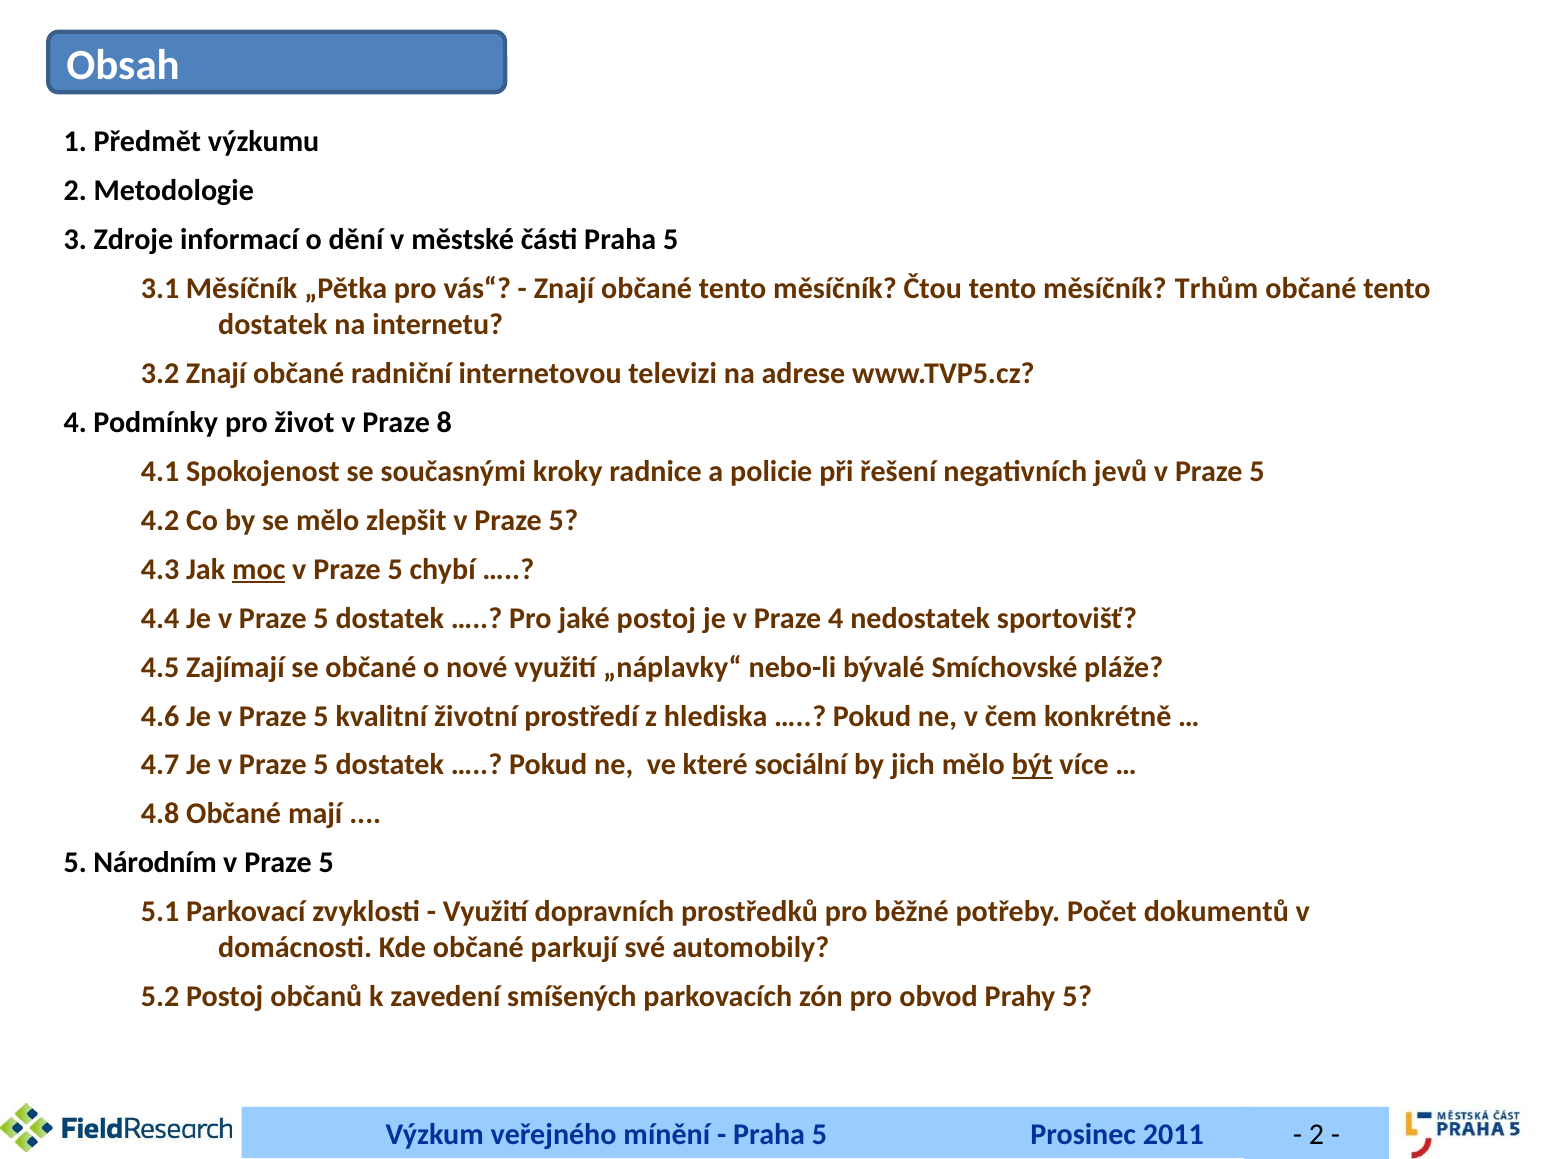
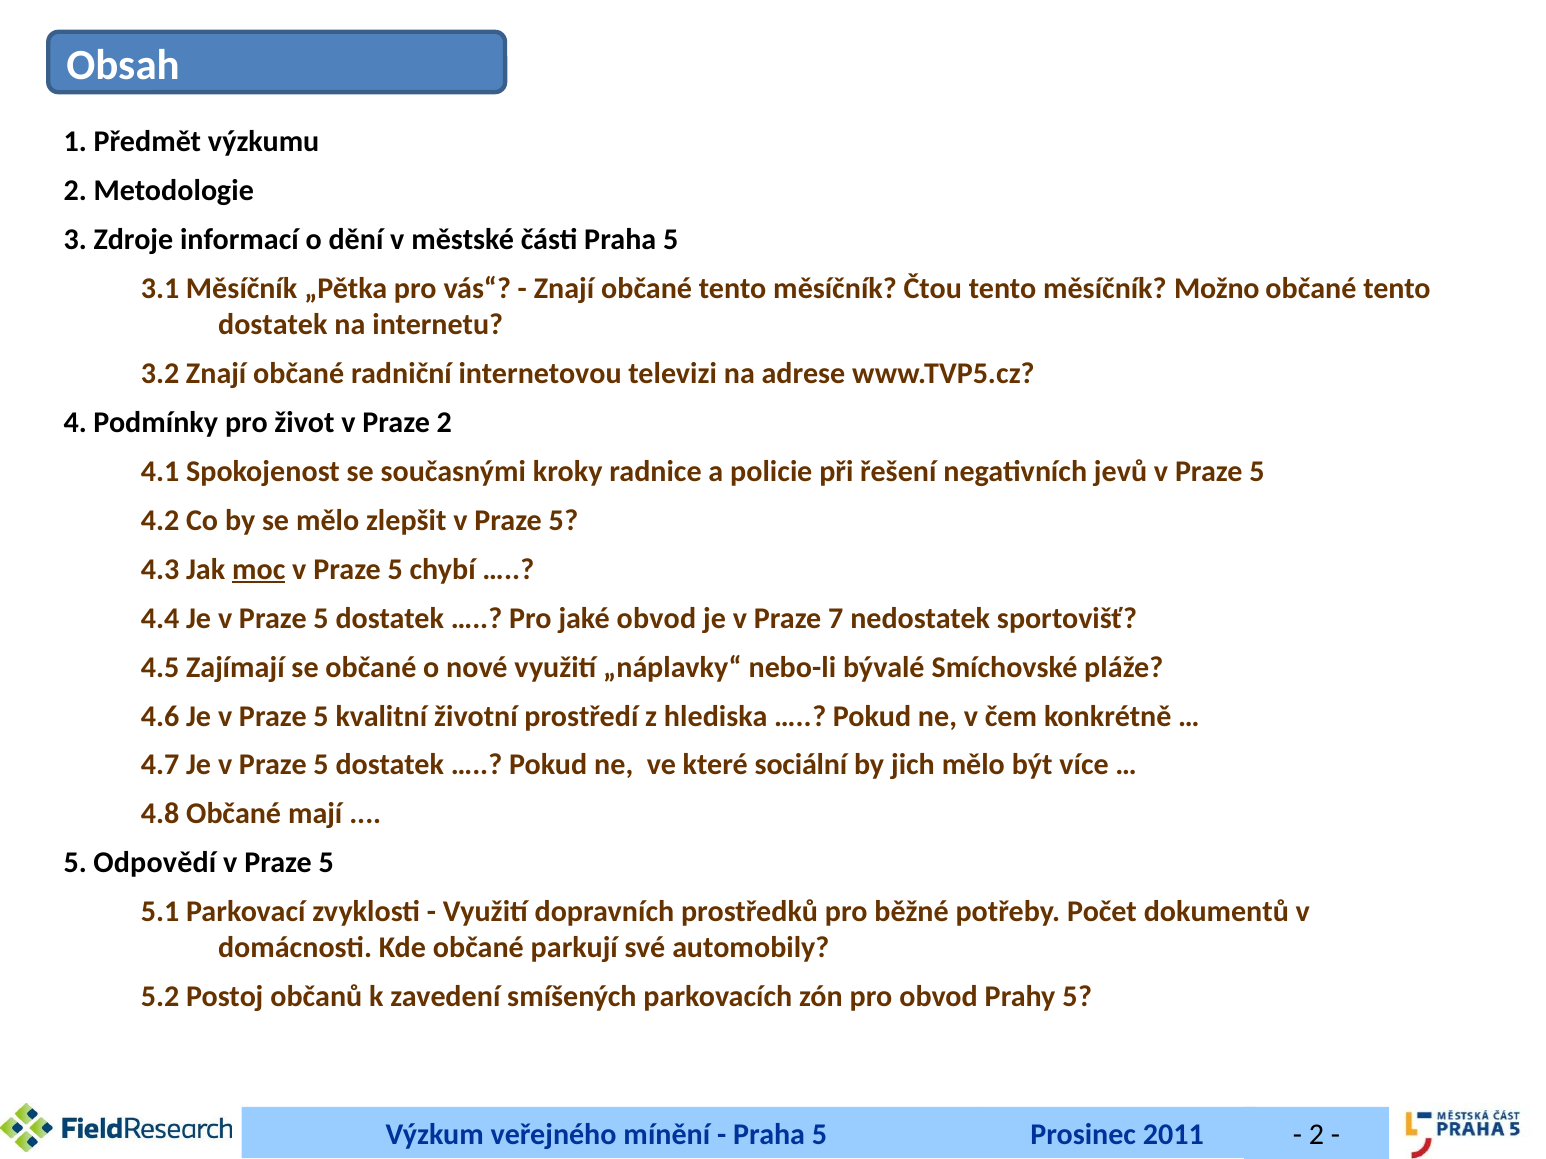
Trhům: Trhům -> Možno (1217, 288)
Praze 8: 8 -> 2 (444, 422)
jaké postoj: postoj -> obvod (656, 618)
Praze 4: 4 -> 7 (836, 618)
být underline: present -> none (1032, 765)
Národním: Národním -> Odpovědí (155, 863)
